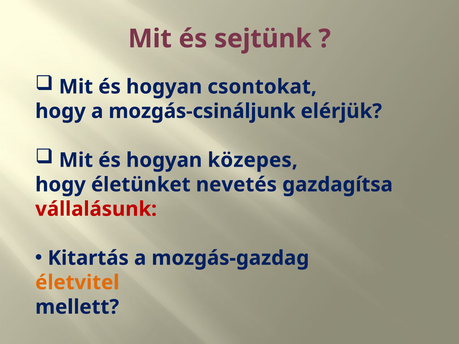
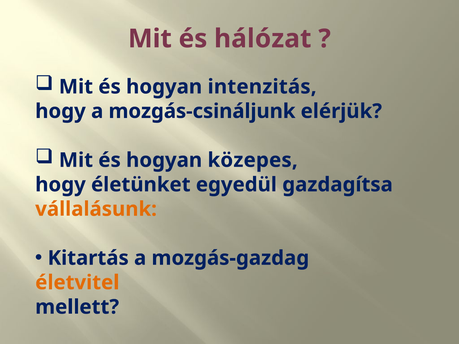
sejtünk: sejtünk -> hálózat (263, 39)
csontokat: csontokat -> intenzitás (262, 87)
nevetés: nevetés -> egyedül (236, 185)
vállalásunk colour: red -> orange (96, 209)
